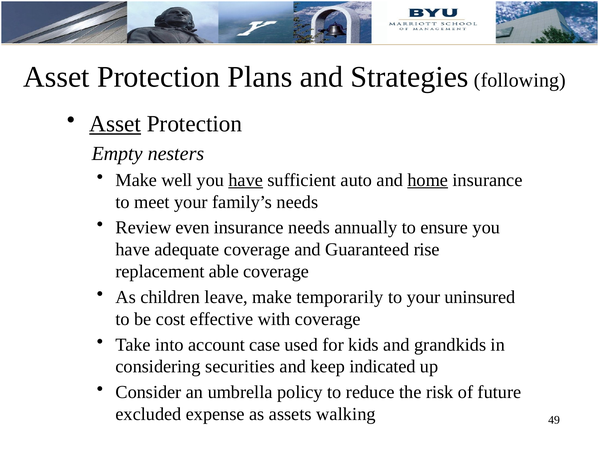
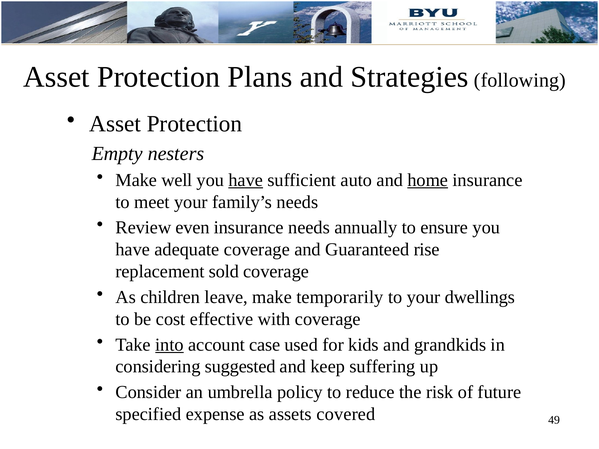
Asset underline: present -> none (115, 124)
able: able -> sold (224, 272)
uninsured: uninsured -> dwellings (480, 297)
into underline: none -> present (169, 345)
securities: securities -> suggested (240, 367)
indicated: indicated -> suffering (382, 367)
excluded: excluded -> specified (148, 414)
walking: walking -> covered (346, 414)
